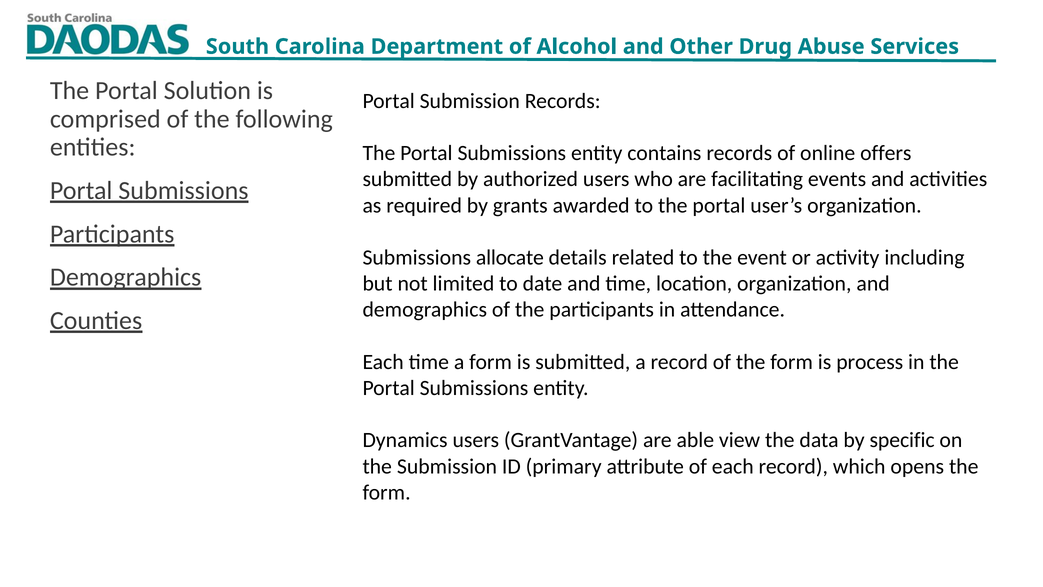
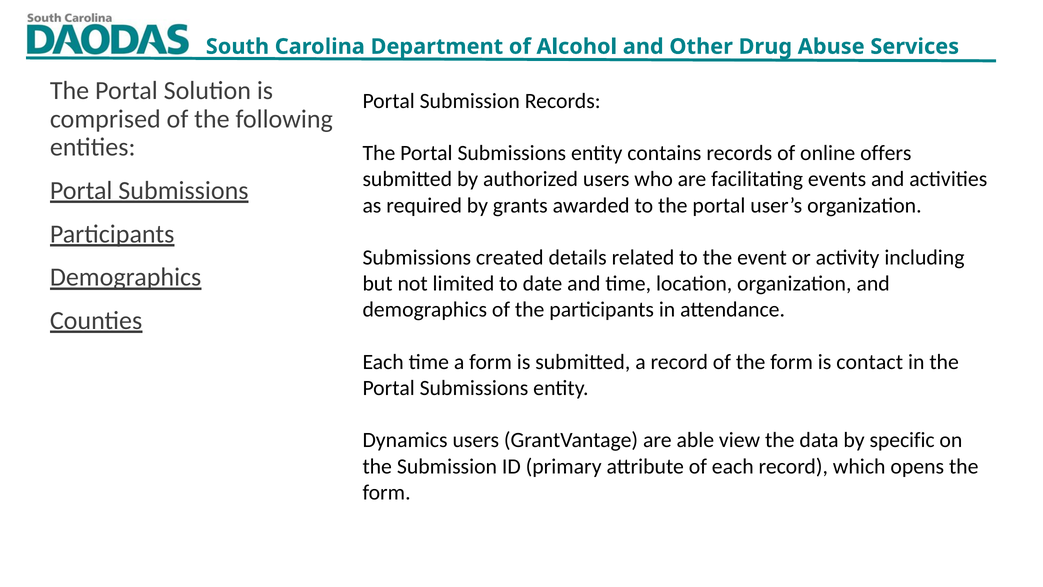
allocate: allocate -> created (510, 257)
process: process -> contact (870, 362)
